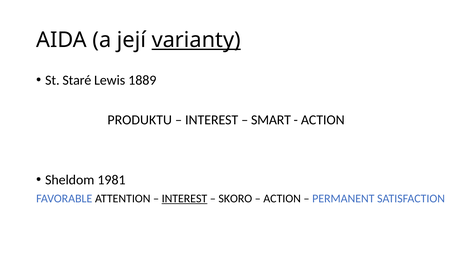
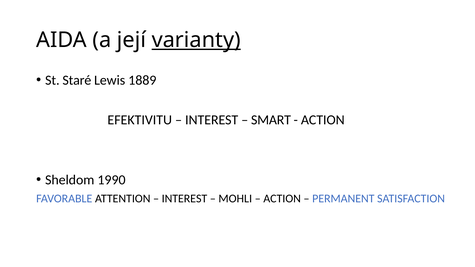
PRODUKTU: PRODUKTU -> EFEKTIVITU (140, 120)
1981: 1981 -> 1990 (112, 180)
INTEREST underline: present -> none (184, 199)
SKORO: SKORO -> MOHLI (235, 199)
